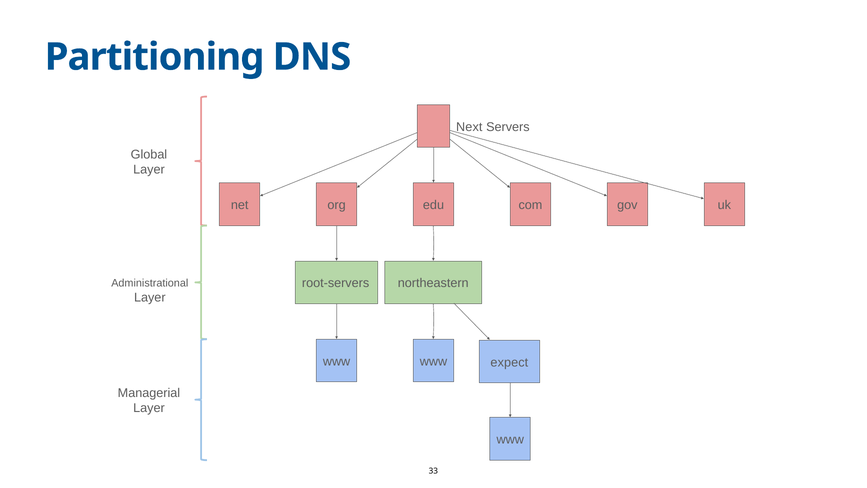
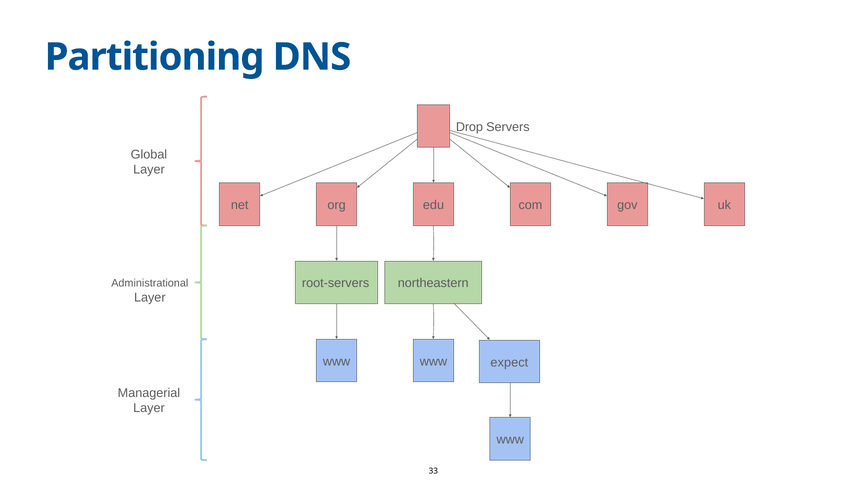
Next: Next -> Drop (469, 127)
